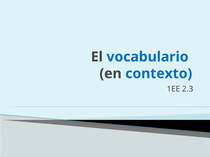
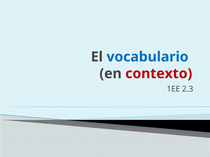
contexto colour: blue -> red (159, 74)
